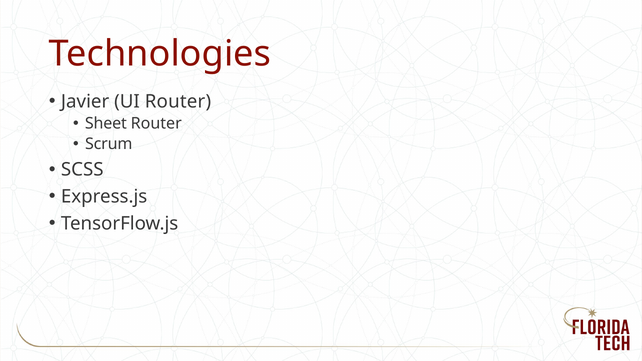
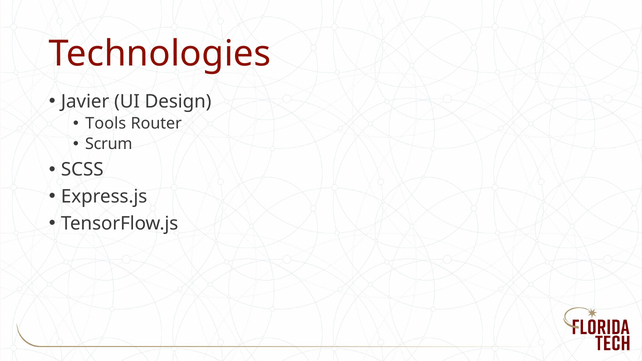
UI Router: Router -> Design (178, 101)
Sheet: Sheet -> Tools (106, 124)
